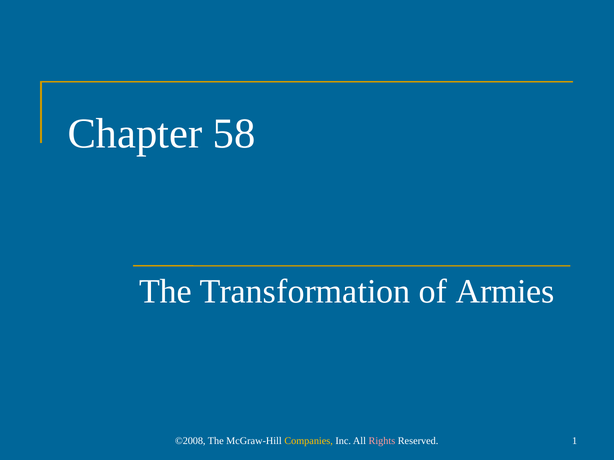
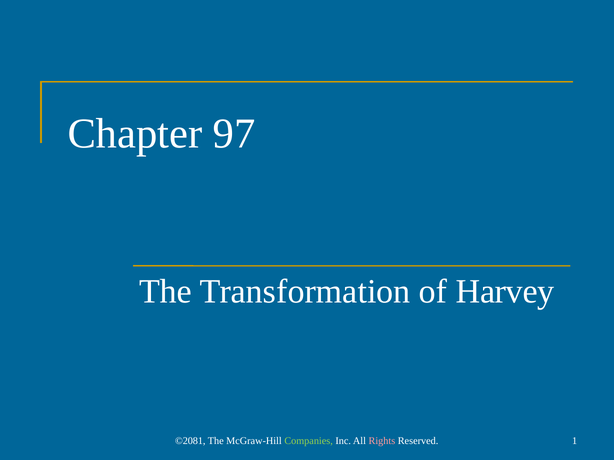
58: 58 -> 97 (234, 134)
Armies: Armies -> Harvey (505, 292)
©2008: ©2008 -> ©2081 (190, 441)
Companies colour: yellow -> light green (309, 441)
